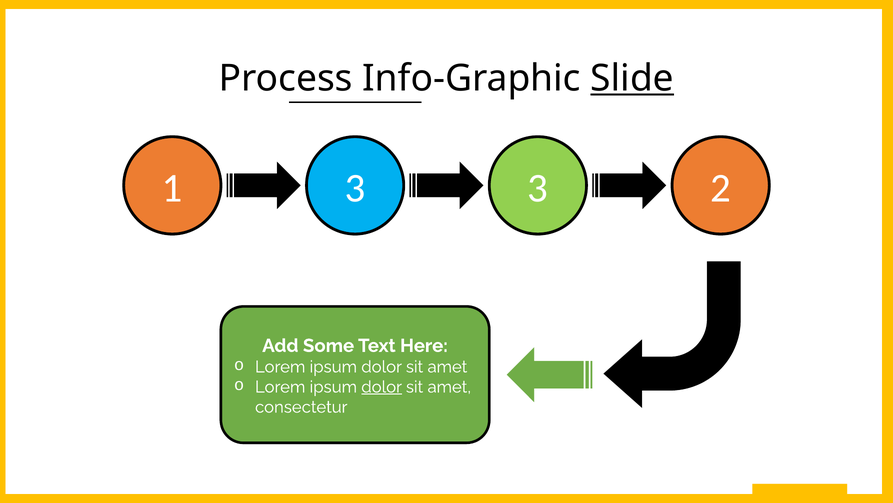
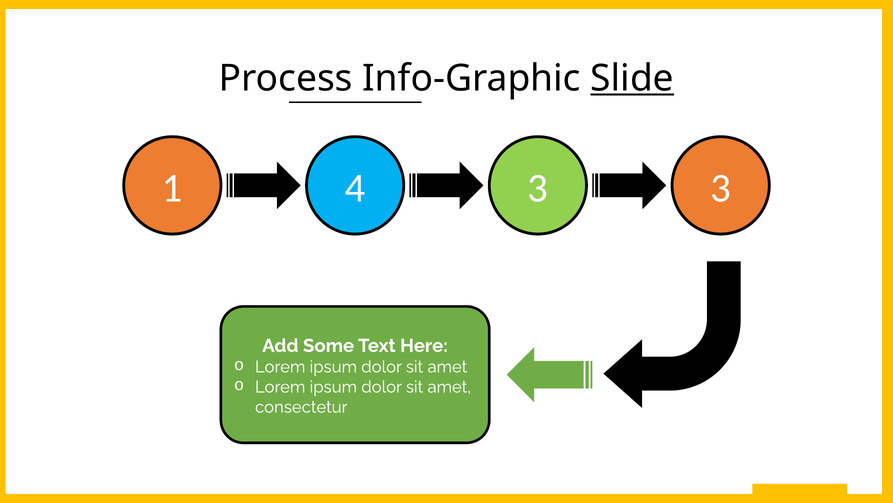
1 3: 3 -> 4 (355, 188)
3 2: 2 -> 3 (721, 188)
dolor underline: present -> none (382, 386)
